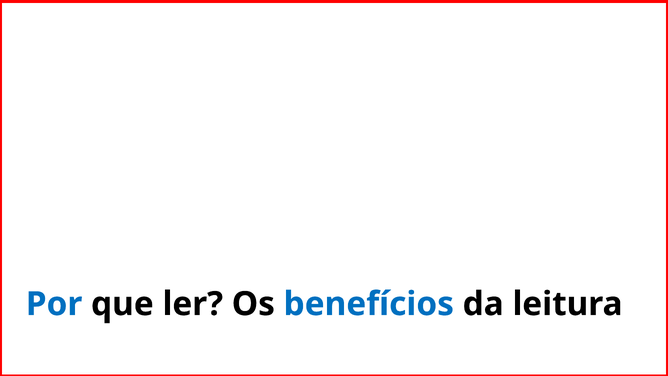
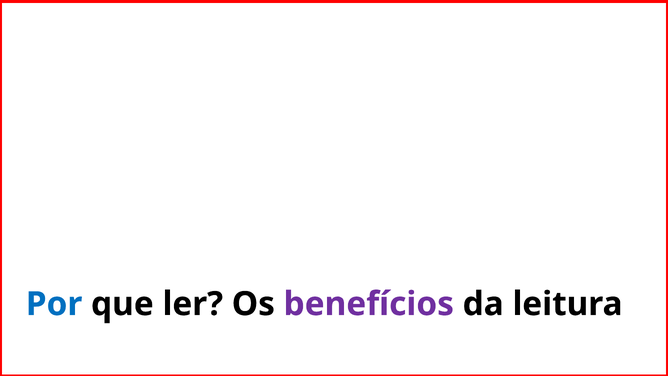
benefícios colour: blue -> purple (369, 304)
